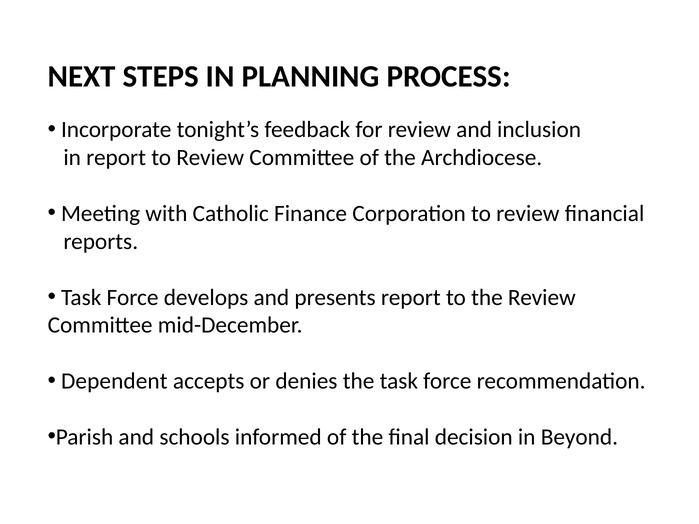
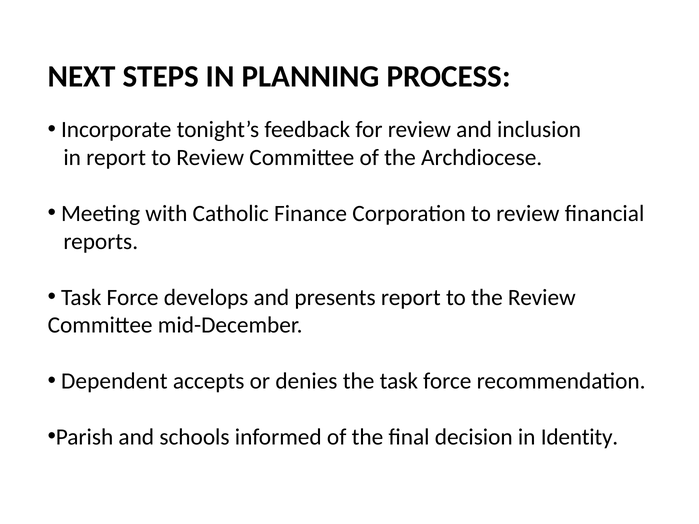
Beyond: Beyond -> Identity (579, 437)
